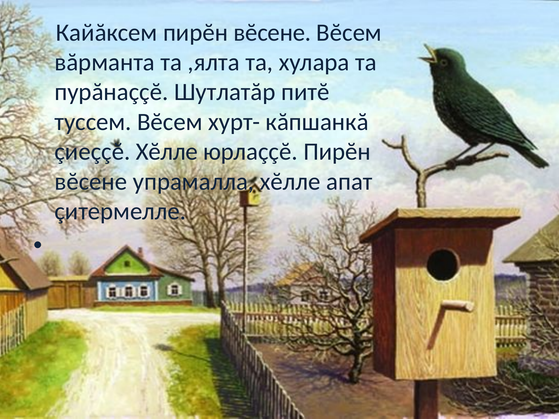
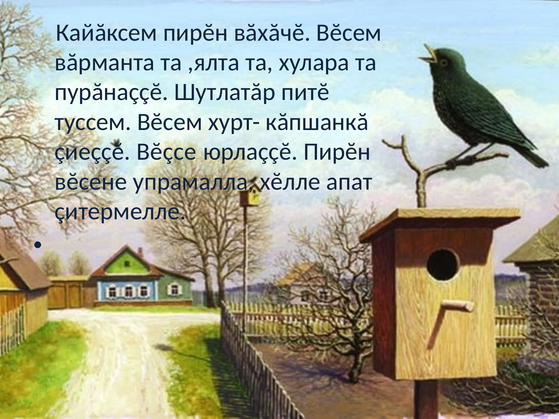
Кайăксем пирĕн вĕсене: вĕсене -> вăхăчĕ (272, 33)
çиеççĕ Хĕлле: Хĕлле -> Вĕçсе (167, 152)
